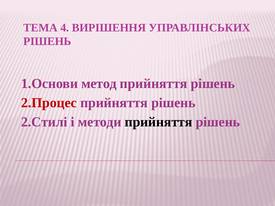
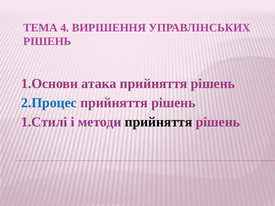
метод: метод -> атака (99, 84)
2.Процес colour: red -> blue (49, 103)
2.Стилі: 2.Стилі -> 1.Стилі (44, 122)
